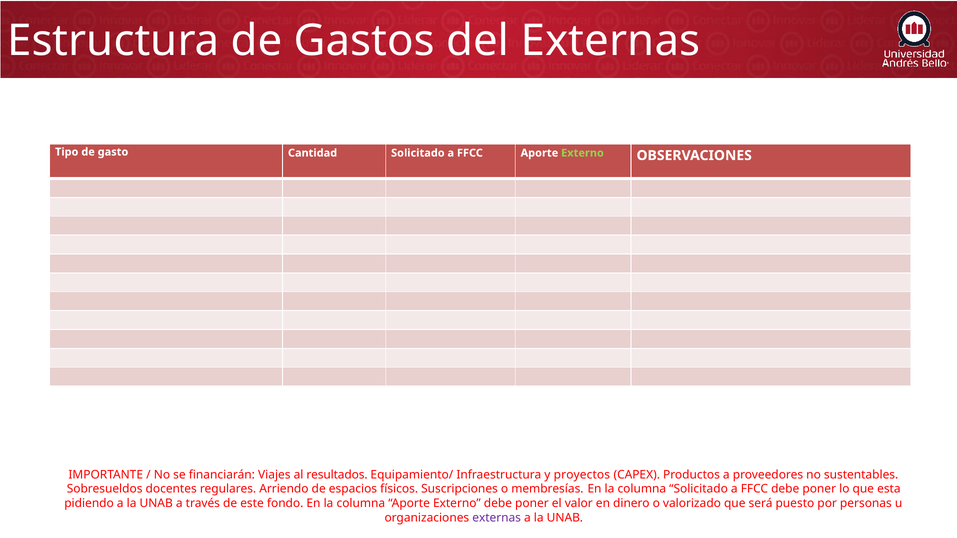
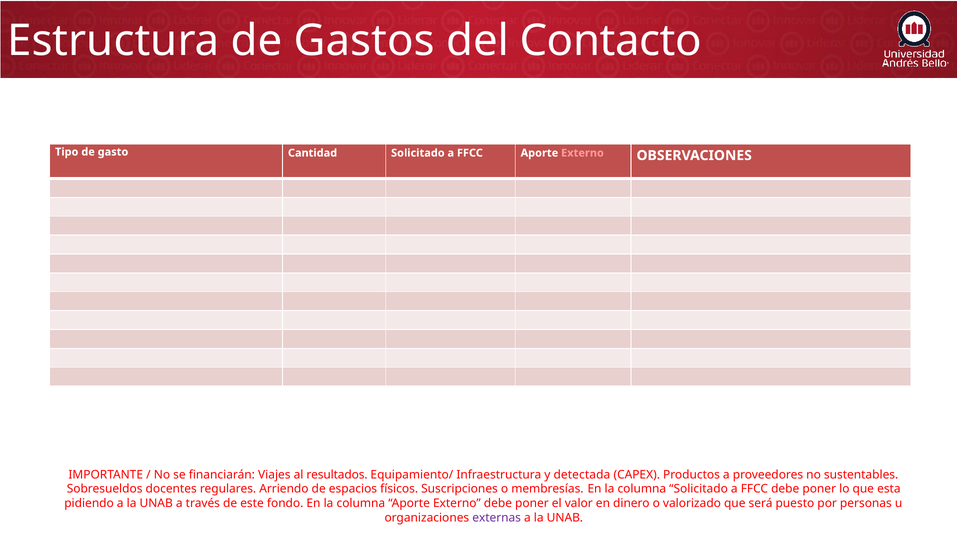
del Externas: Externas -> Contacto (611, 41)
Externo colour: light green -> pink (582, 153)
proyectos: proyectos -> detectada (582, 475)
